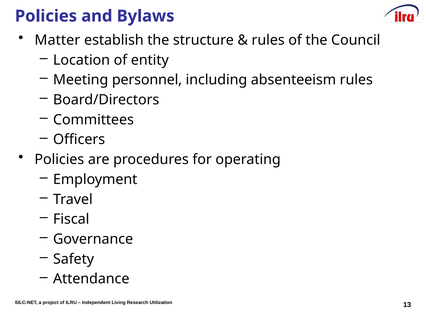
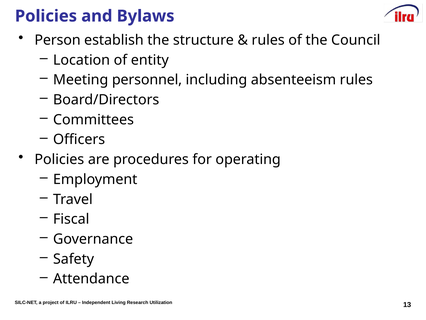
Matter: Matter -> Person (58, 40)
